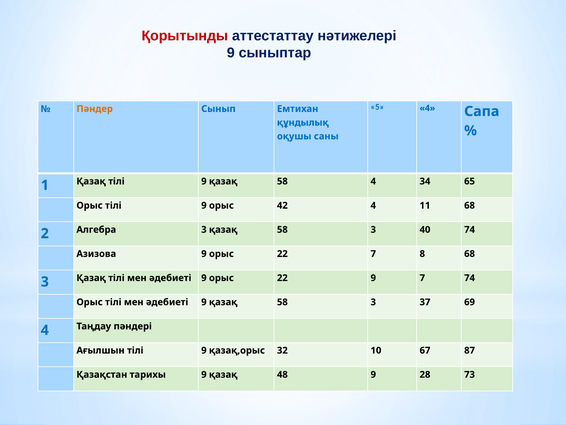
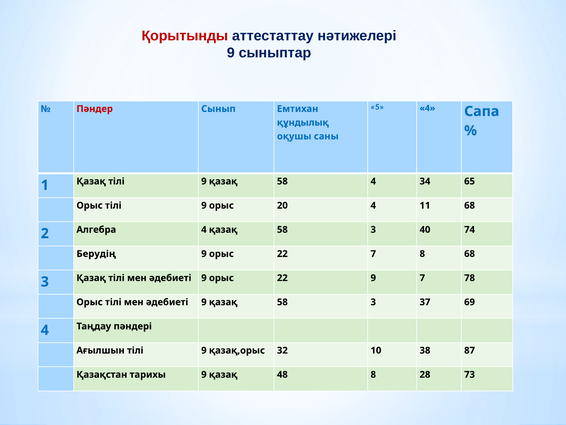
Пәндер colour: orange -> red (95, 109)
42: 42 -> 20 (282, 205)
Алгебра 3: 3 -> 4 (204, 229)
Азизова: Азизова -> Берудің (96, 254)
7 74: 74 -> 78 (470, 278)
67: 67 -> 38 (425, 350)
48 9: 9 -> 8 (373, 374)
